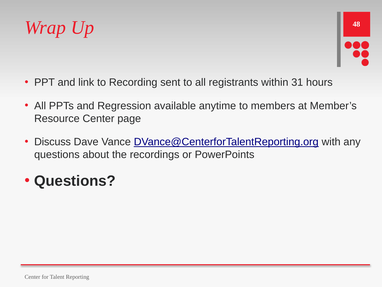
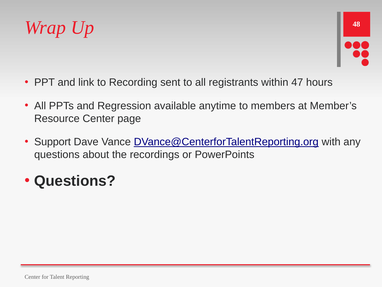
31: 31 -> 47 (297, 82)
Discuss: Discuss -> Support (53, 142)
